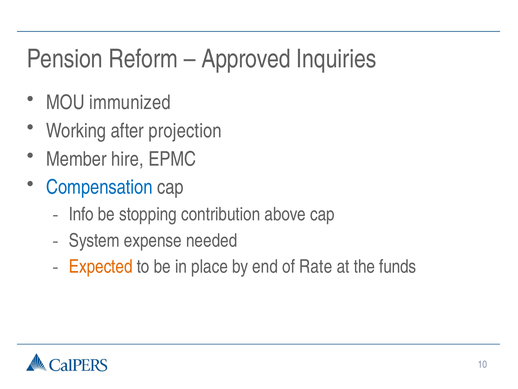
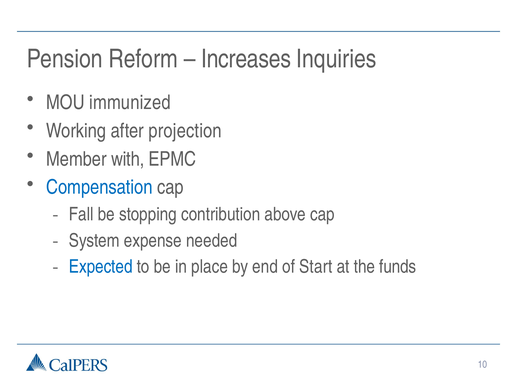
Approved: Approved -> Increases (246, 59)
hire: hire -> with (128, 159)
Info: Info -> Fall (81, 214)
Expected colour: orange -> blue (101, 266)
Rate: Rate -> Start (316, 266)
